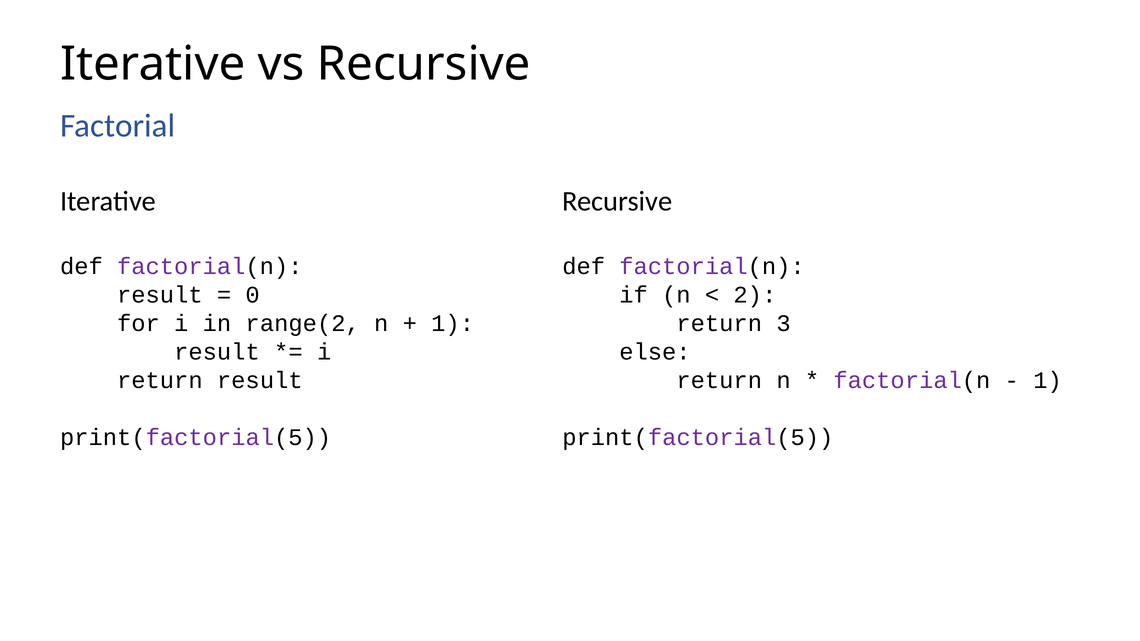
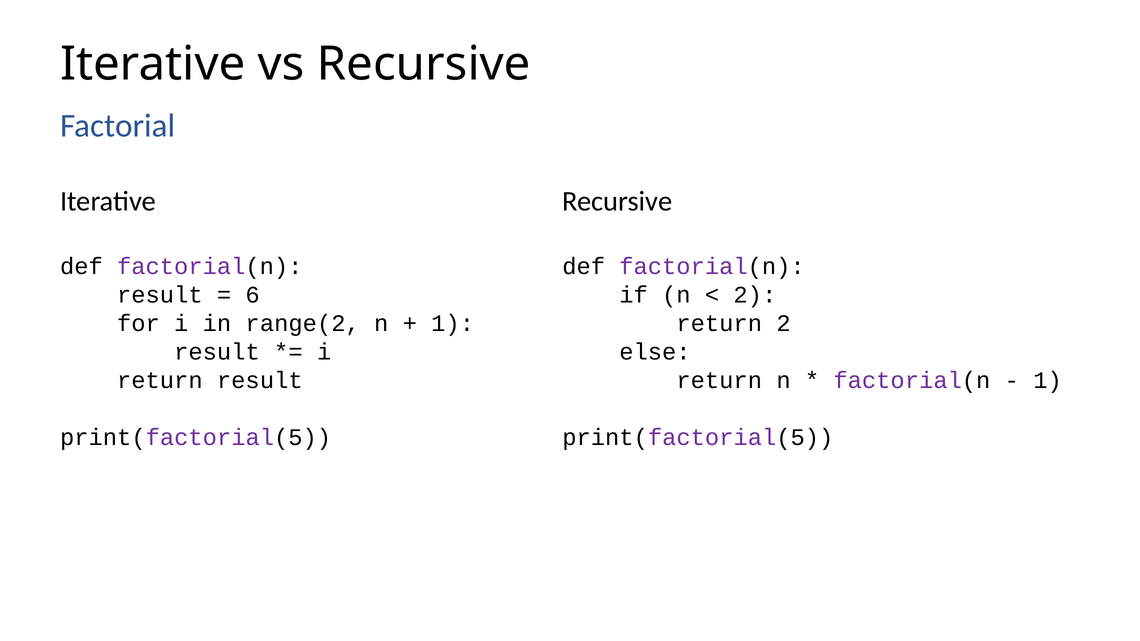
0: 0 -> 6 (253, 295)
return 3: 3 -> 2 (784, 324)
